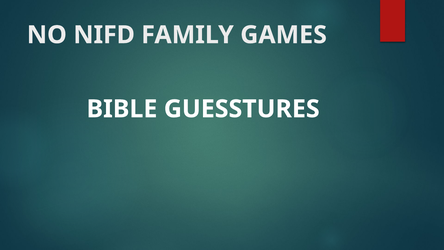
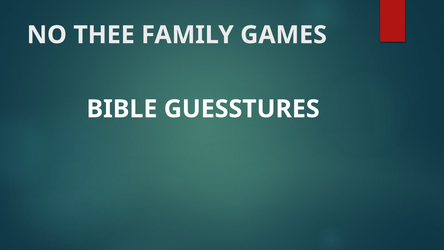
NIFD: NIFD -> THEE (104, 35)
